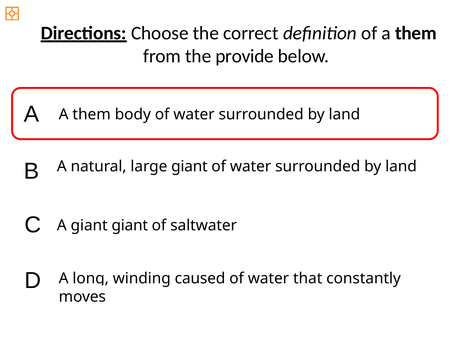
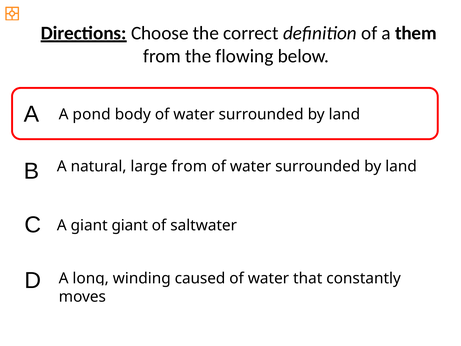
provide: provide -> flowing (245, 56)
them: them -> pond (92, 114)
large giant: giant -> from (189, 166)
